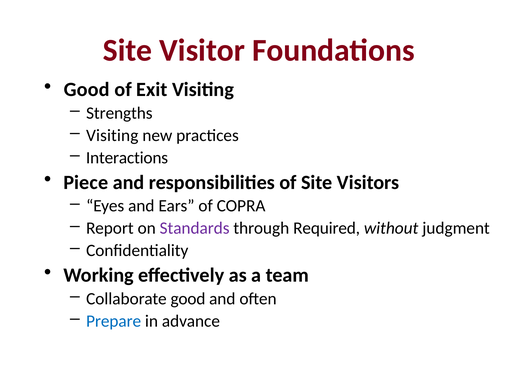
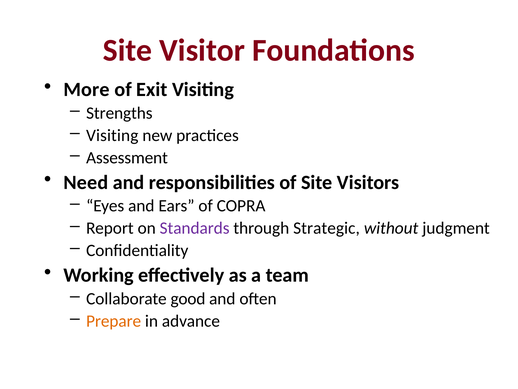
Good: Good -> More (87, 89)
Interactions: Interactions -> Assessment (127, 157)
Piece: Piece -> Need (86, 182)
Required: Required -> Strategic (327, 228)
Prepare colour: blue -> orange (114, 321)
